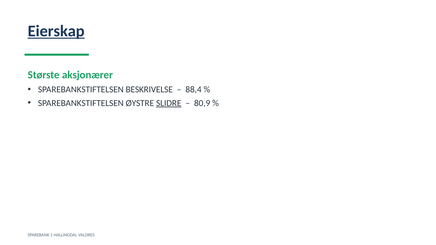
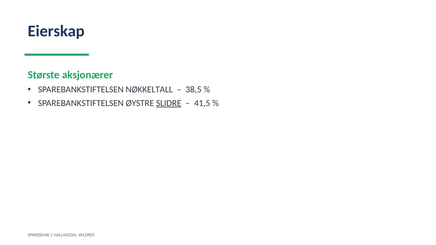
Eierskap underline: present -> none (56, 31)
BESKRIVELSE: BESKRIVELSE -> NØKKELTALL (149, 90)
88,4: 88,4 -> 38,5 (194, 90)
80,9: 80,9 -> 41,5 (202, 103)
